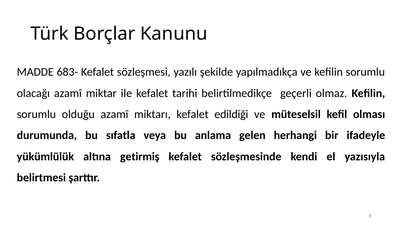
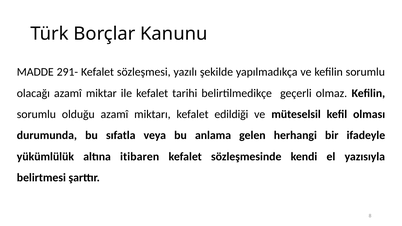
683-: 683- -> 291- (67, 72)
getirmiş: getirmiş -> itibaren (140, 157)
